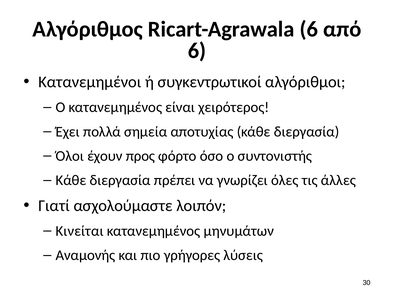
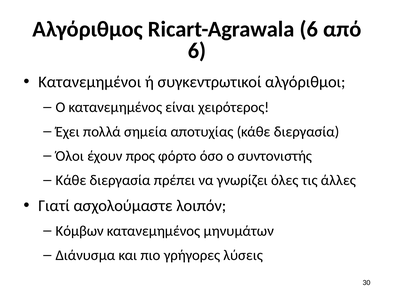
Κινείται: Κινείται -> Κόμβων (80, 231)
Αναμονής: Αναμονής -> Διάνυσμα (85, 255)
